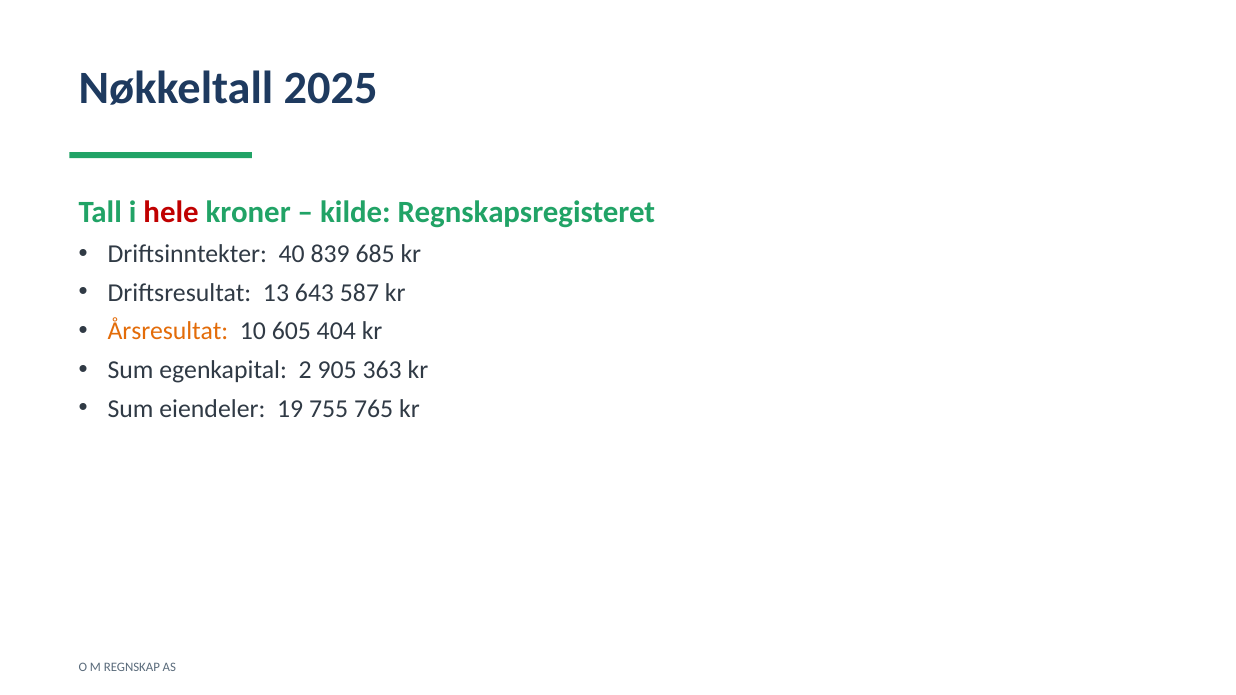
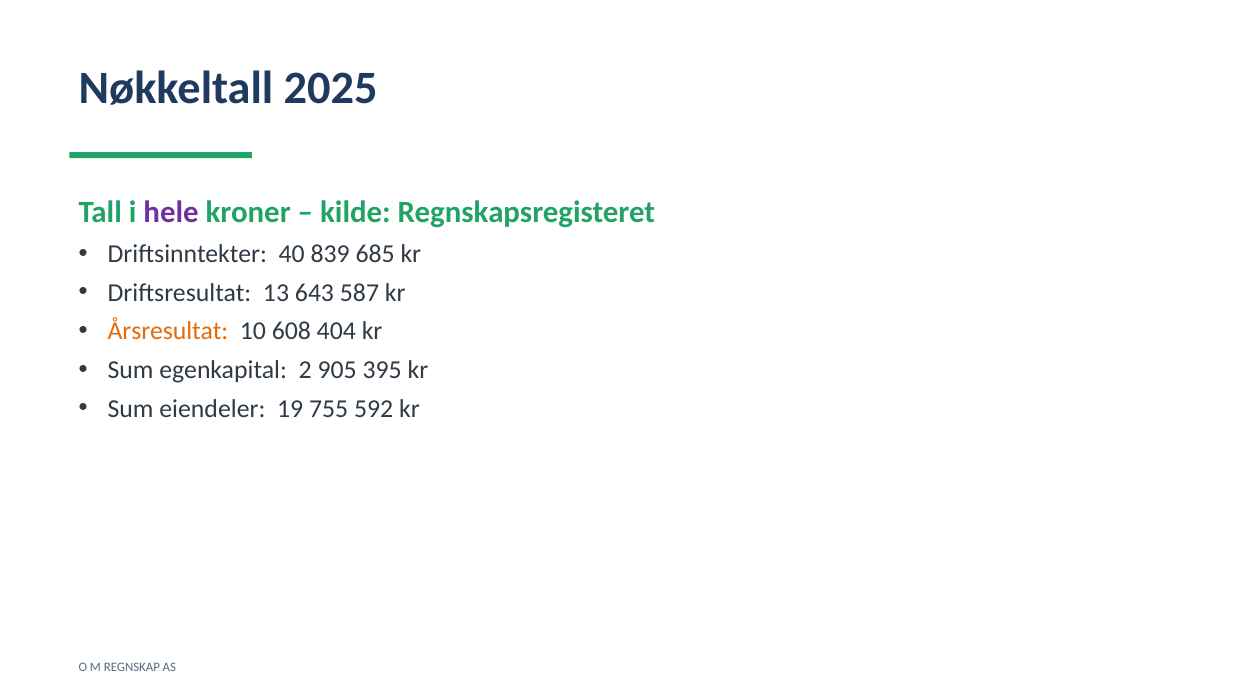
hele colour: red -> purple (171, 213)
605: 605 -> 608 (291, 331)
363: 363 -> 395 (382, 370)
765: 765 -> 592 (374, 409)
